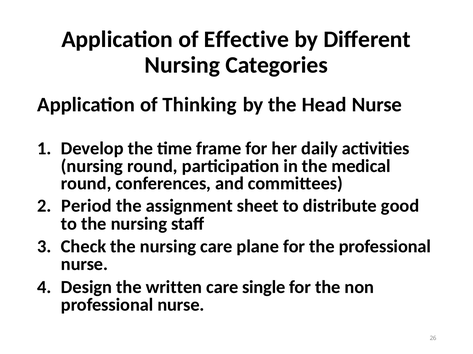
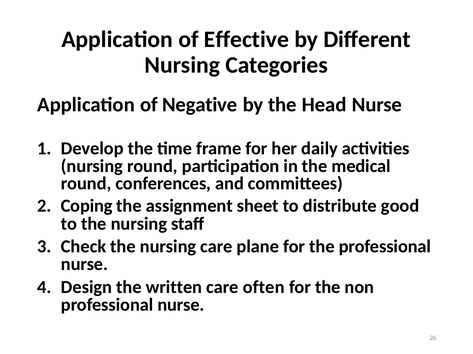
Thinking: Thinking -> Negative (200, 105)
Period: Period -> Coping (87, 206)
single: single -> often (264, 288)
